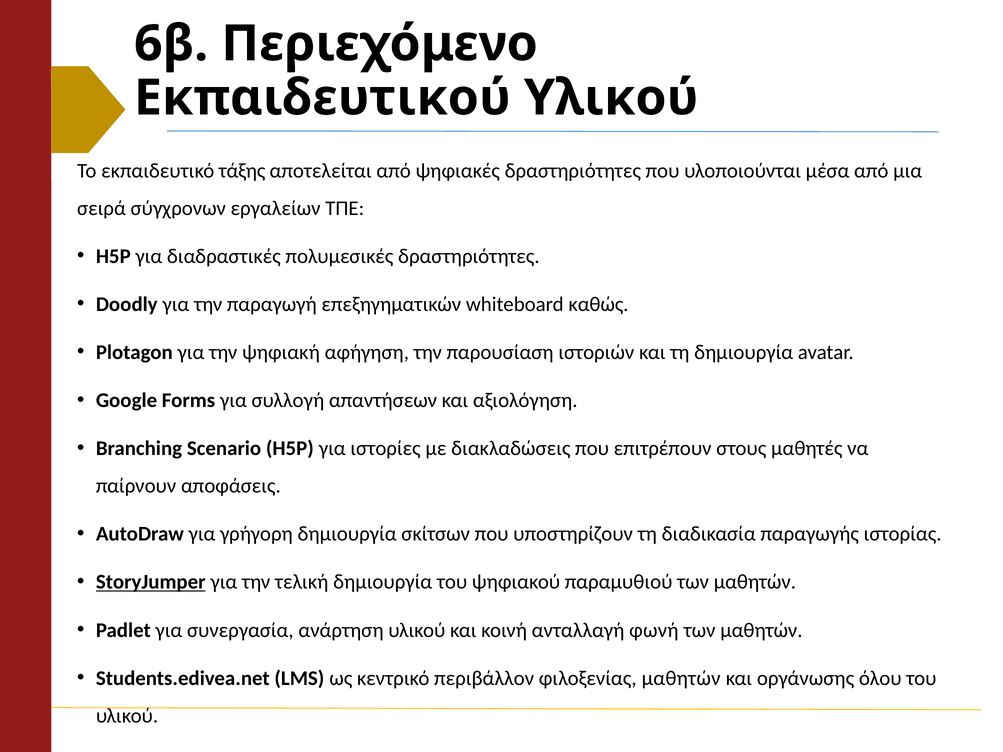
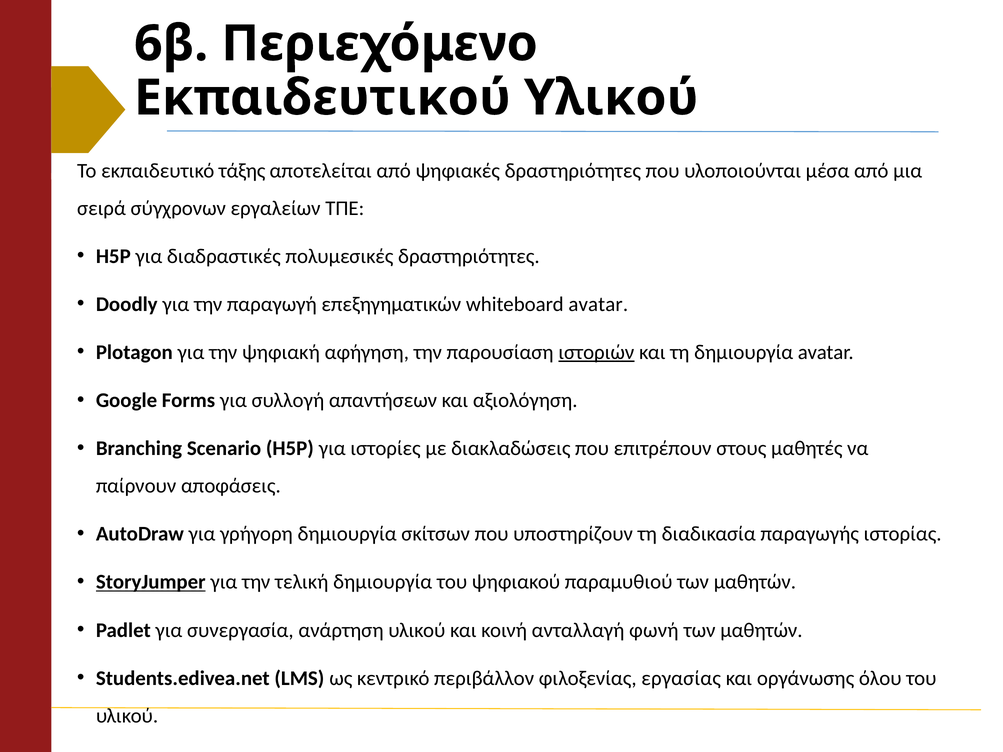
whiteboard καθώς: καθώς -> avatar (598, 304)
ιστοριών underline: none -> present (596, 352)
φιλοξενίας μαθητών: μαθητών -> εργασίας (681, 678)
